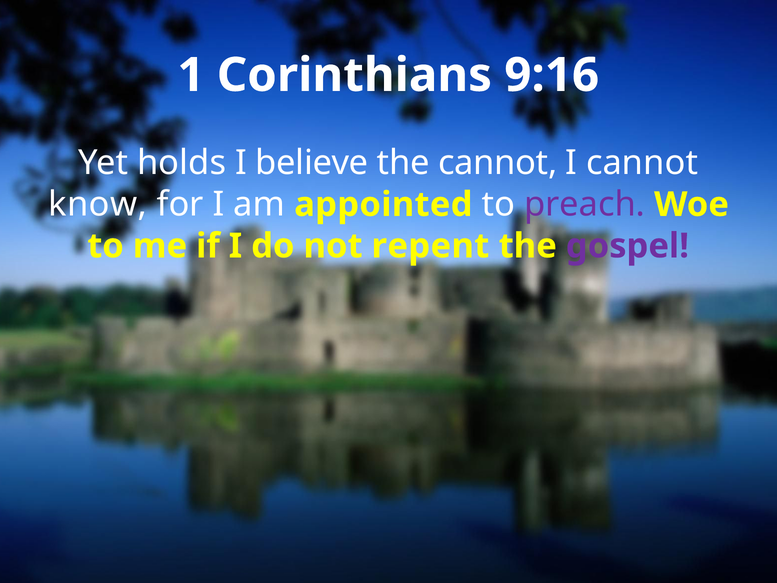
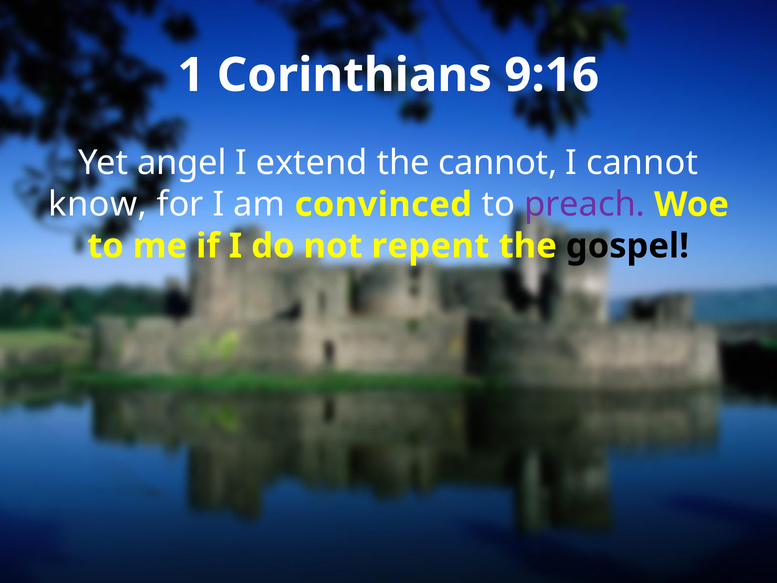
holds: holds -> angel (182, 163)
believe: believe -> extend (312, 163)
appointed: appointed -> convinced (383, 204)
gospel colour: purple -> black (627, 246)
